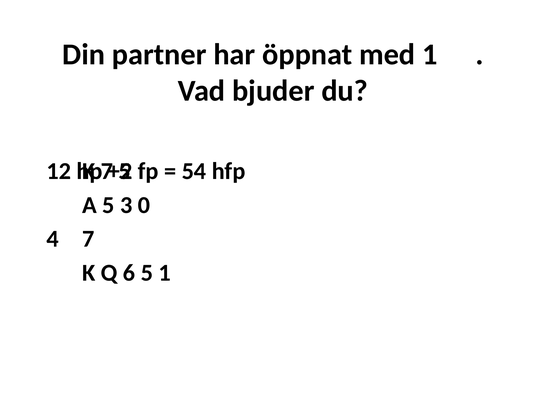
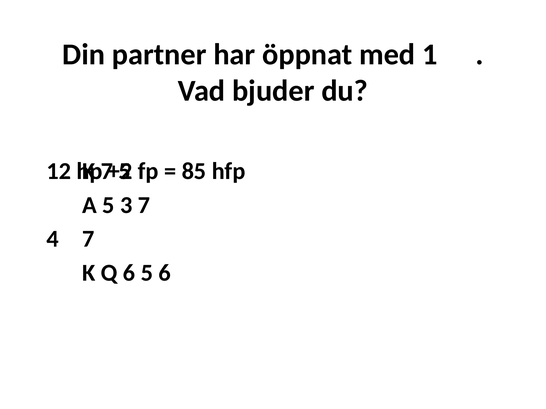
54: 54 -> 85 (194, 171)
3 0: 0 -> 7 (144, 205)
5 1: 1 -> 6 (165, 273)
